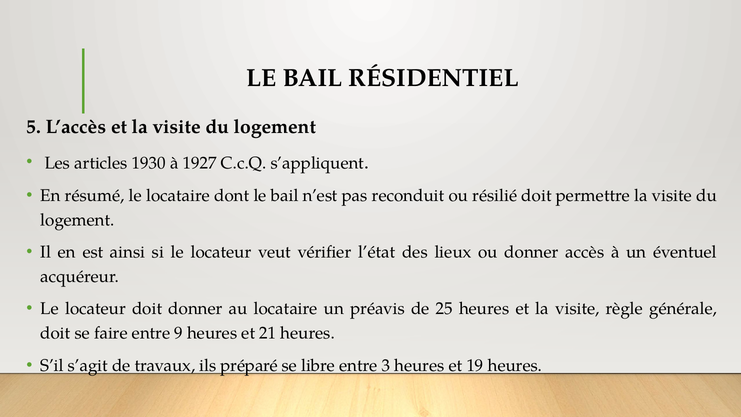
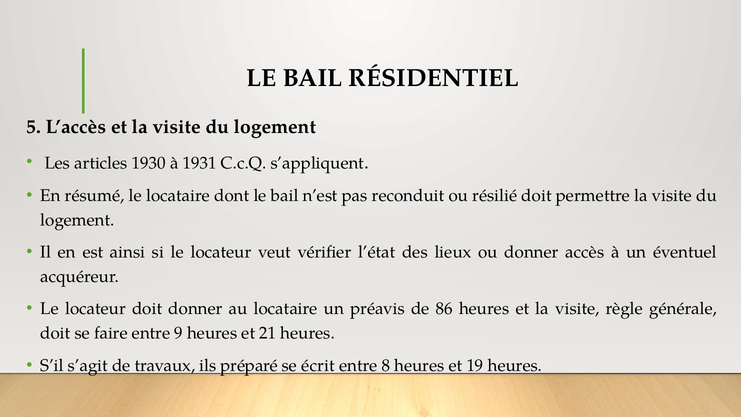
1927: 1927 -> 1931 (200, 163)
25: 25 -> 86 (444, 309)
libre: libre -> écrit (318, 365)
3: 3 -> 8 (386, 365)
